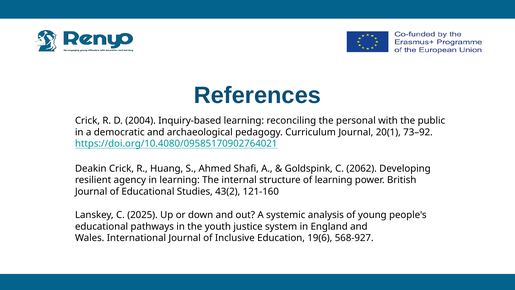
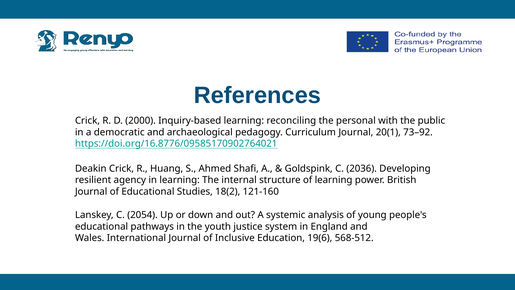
2004: 2004 -> 2000 (141, 120)
https://doi.org/10.4080/09585170902764021: https://doi.org/10.4080/09585170902764021 -> https://doi.org/16.8776/09585170902764021 (176, 144)
2062: 2062 -> 2036 (362, 168)
43(2: 43(2 -> 18(2 (228, 192)
2025: 2025 -> 2054 (142, 215)
568-927: 568-927 -> 568-512 (354, 238)
